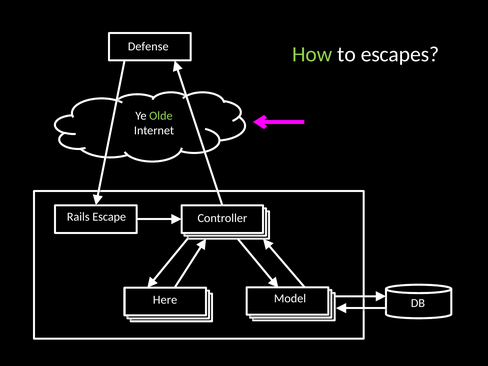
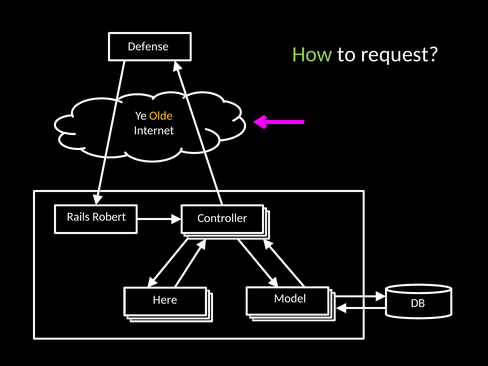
escapes: escapes -> request (400, 54)
Olde colour: light green -> yellow (161, 116)
Escape: Escape -> Robert (109, 217)
